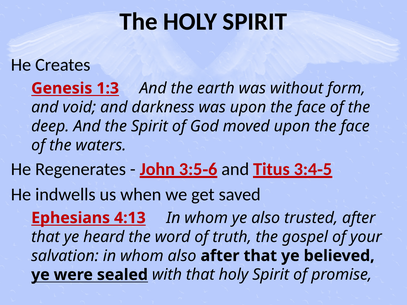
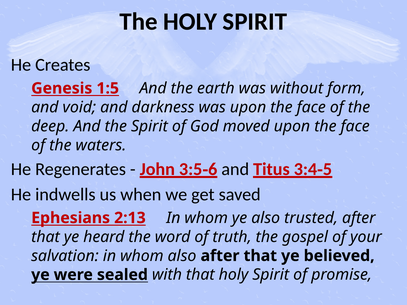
1:3: 1:3 -> 1:5 (108, 88)
4:13: 4:13 -> 2:13 (130, 218)
